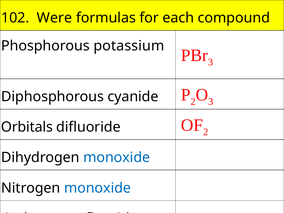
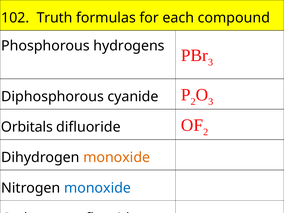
Were: Were -> Truth (55, 18)
potassium: potassium -> hydrogens (129, 46)
monoxide colour: blue -> orange (117, 158)
